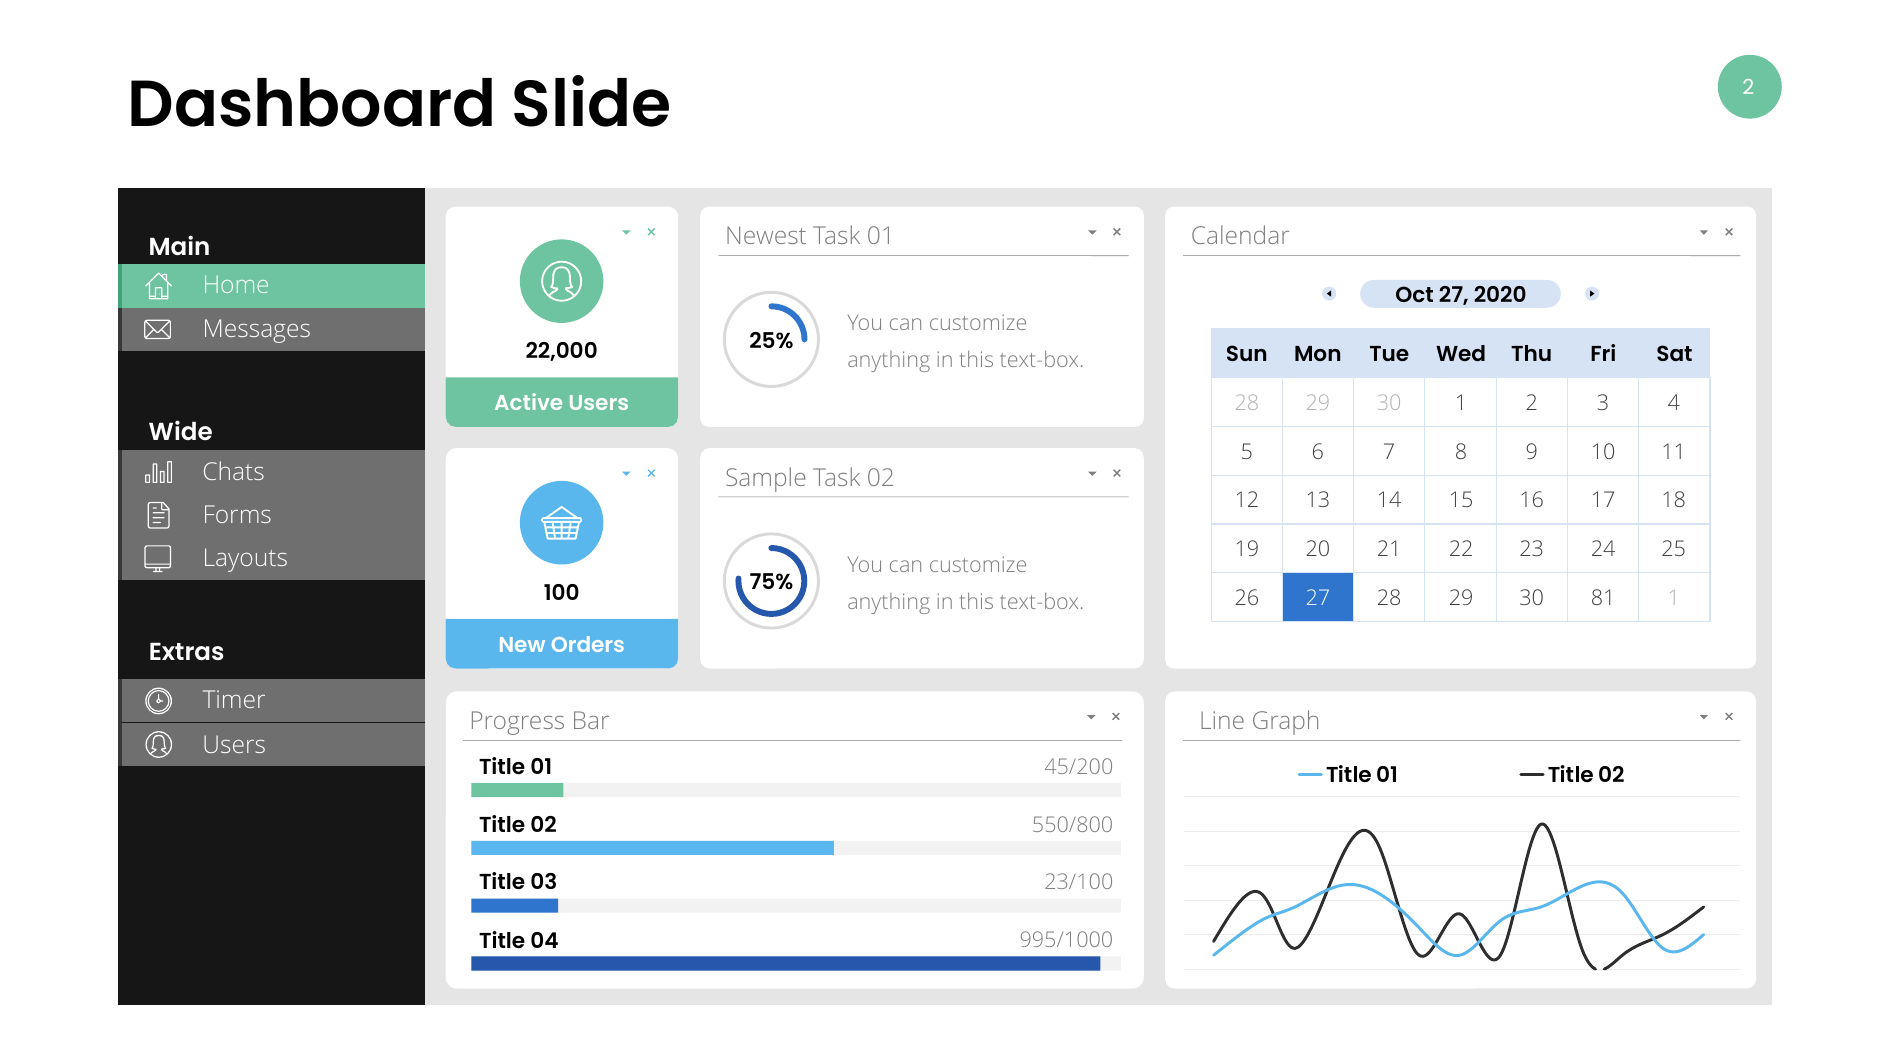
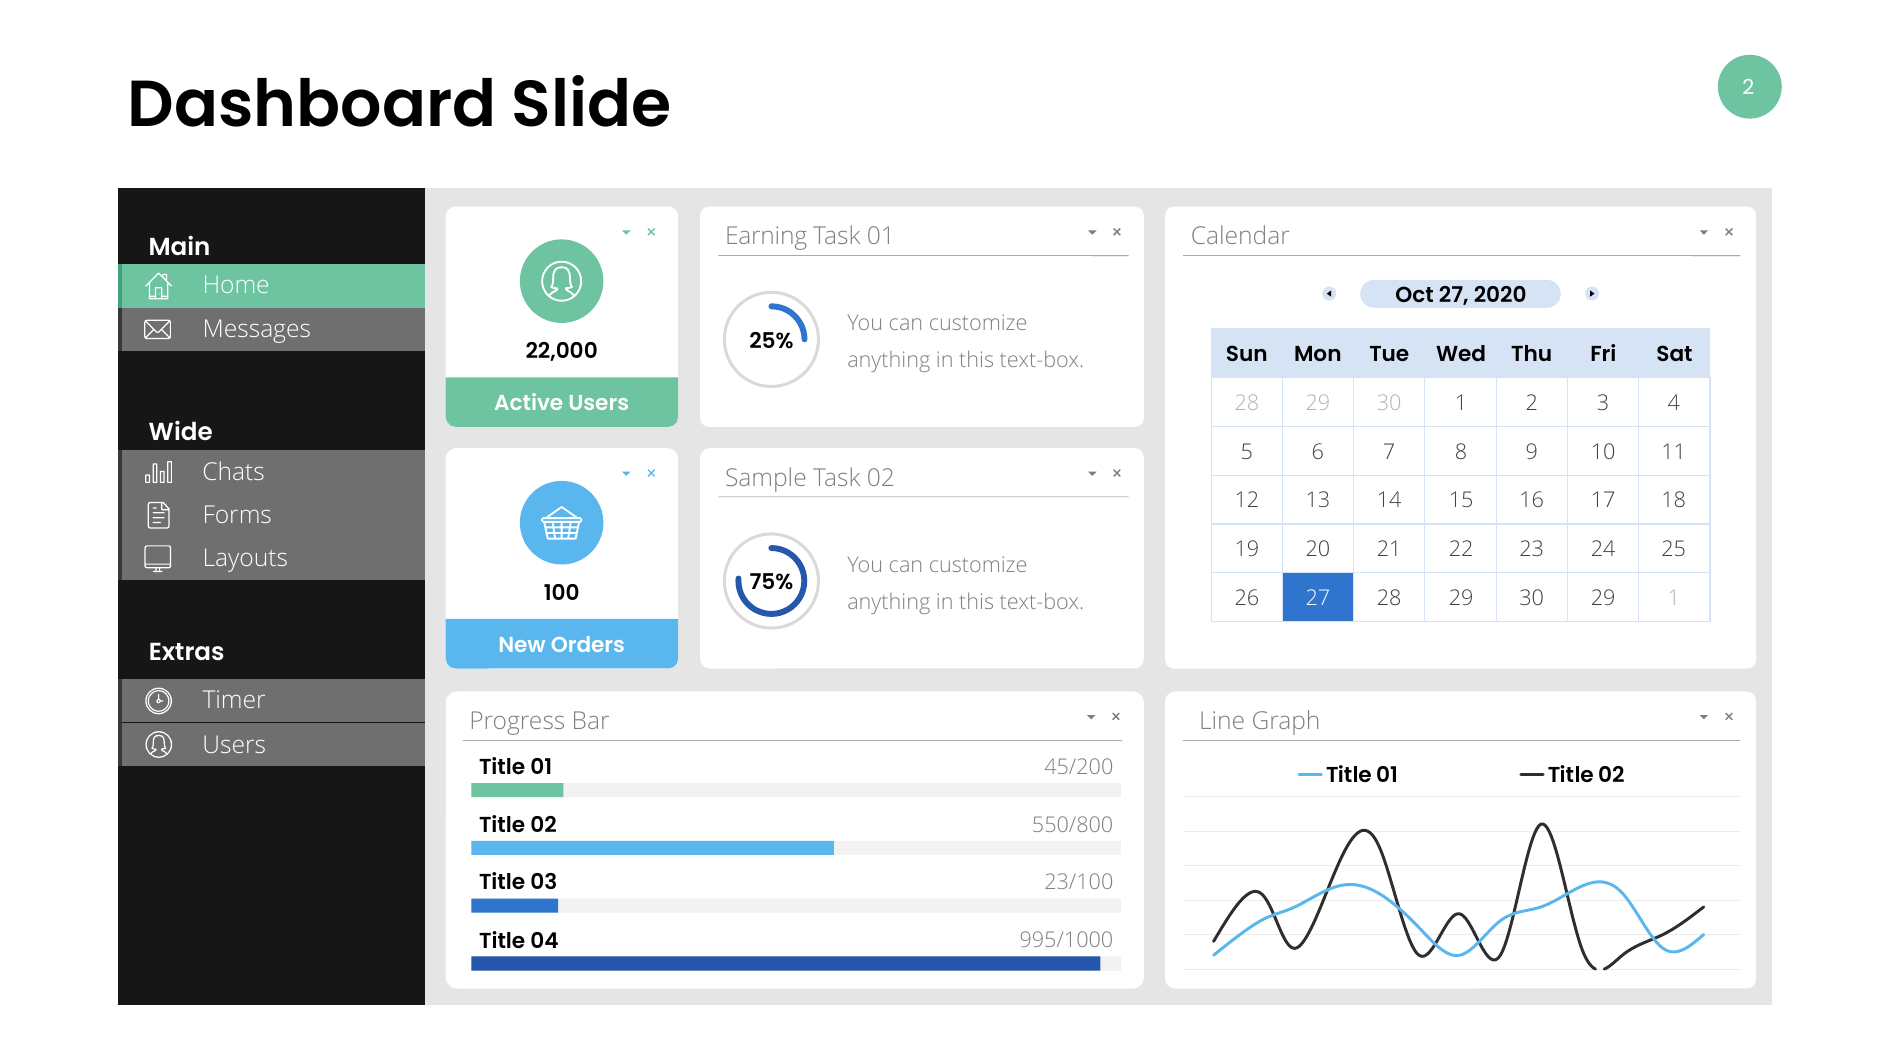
Newest: Newest -> Earning (766, 237)
30 81: 81 -> 29 (1603, 598)
